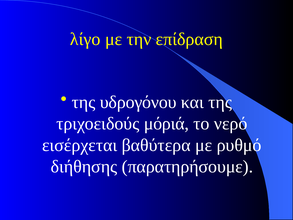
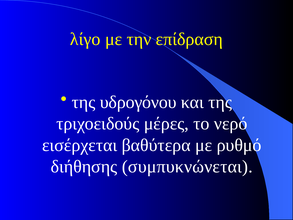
μόριά: μόριά -> μέρες (166, 123)
παρατηρήσουμε: παρατηρήσουμε -> συμπυκνώνεται (187, 166)
